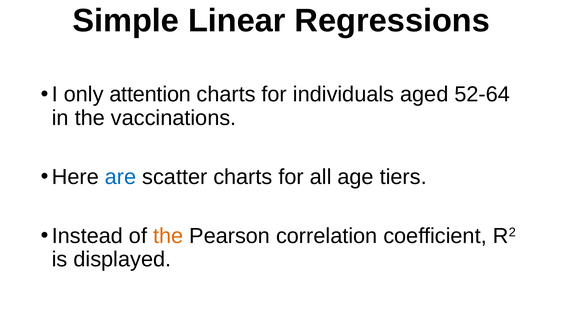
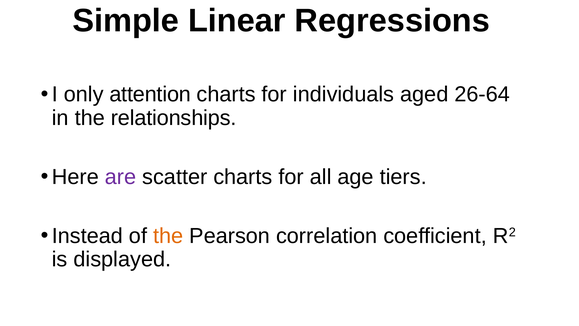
52-64: 52-64 -> 26-64 (482, 94)
vaccinations: vaccinations -> relationships (174, 118)
are colour: blue -> purple (121, 177)
